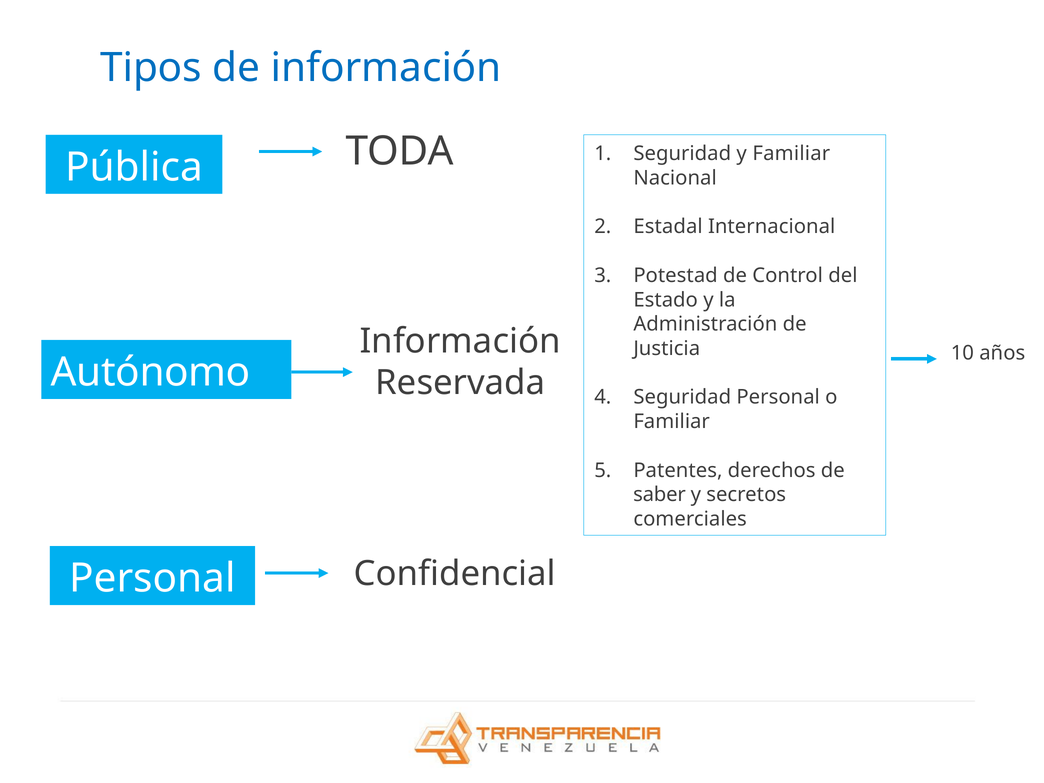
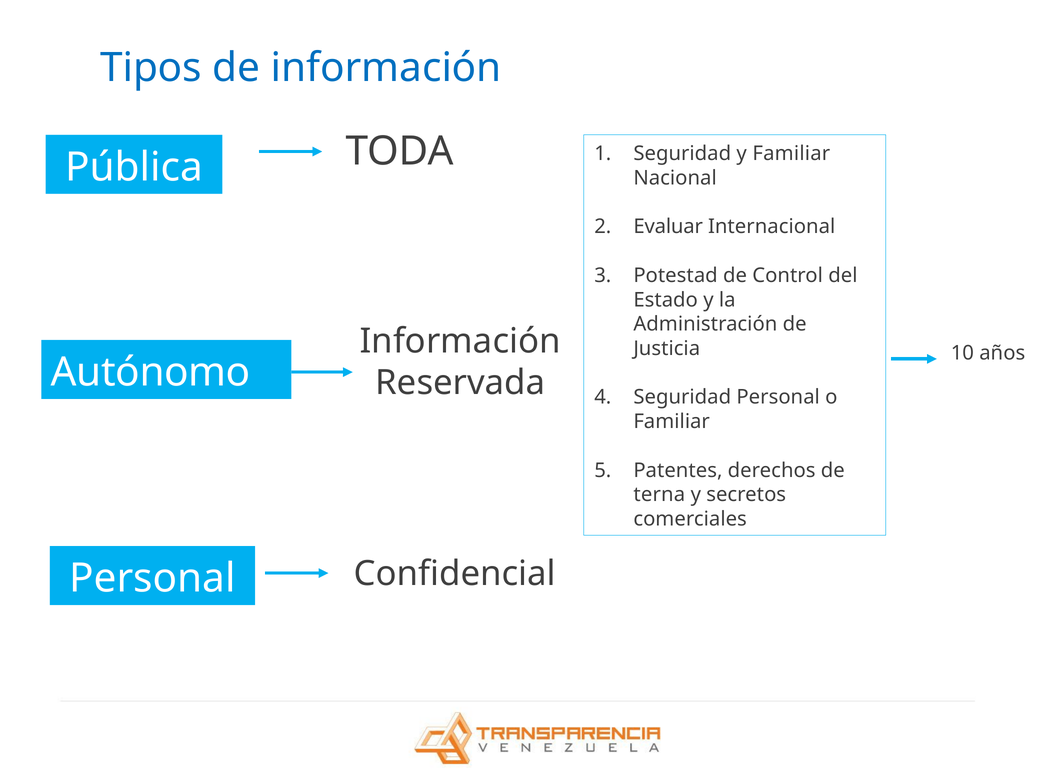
Estadal: Estadal -> Evaluar (668, 227)
saber: saber -> terna (659, 495)
